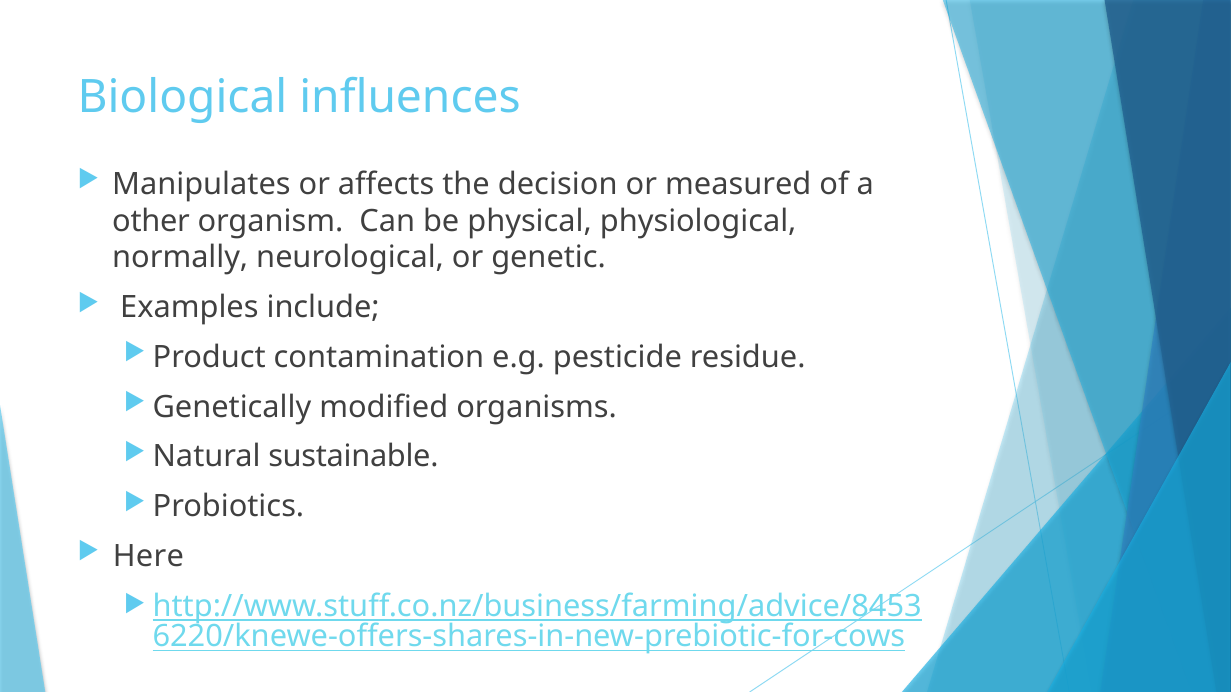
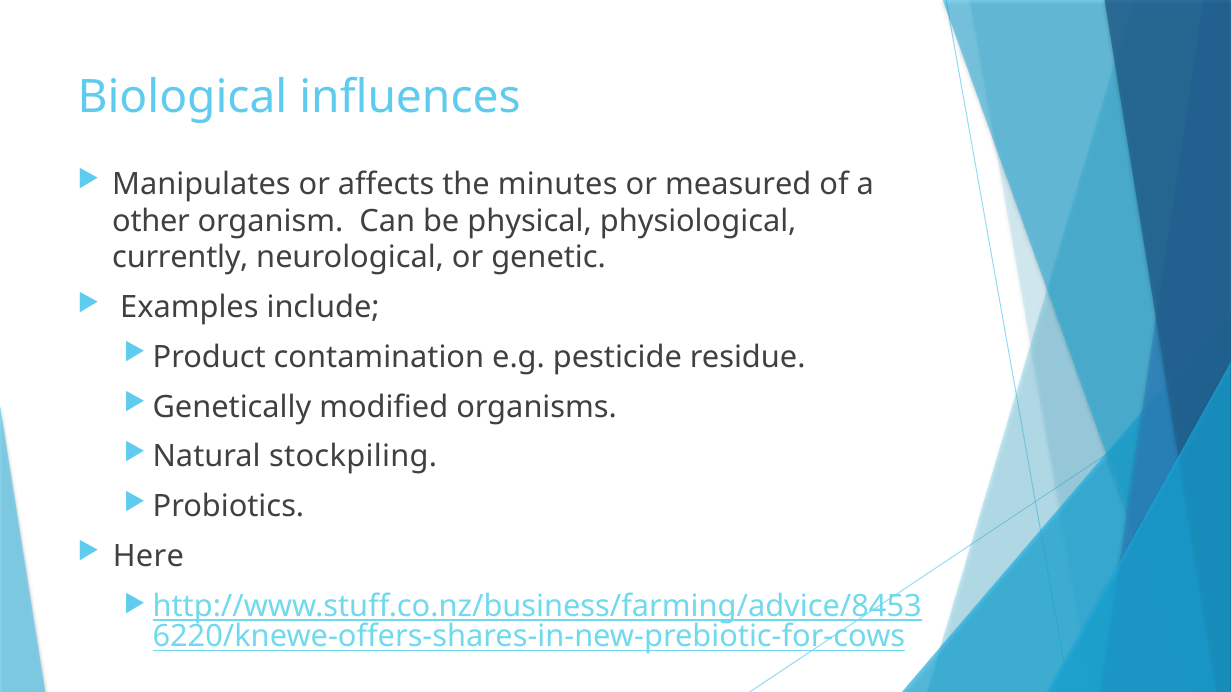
decision: decision -> minutes (558, 184)
normally: normally -> currently (180, 258)
sustainable: sustainable -> stockpiling (353, 457)
